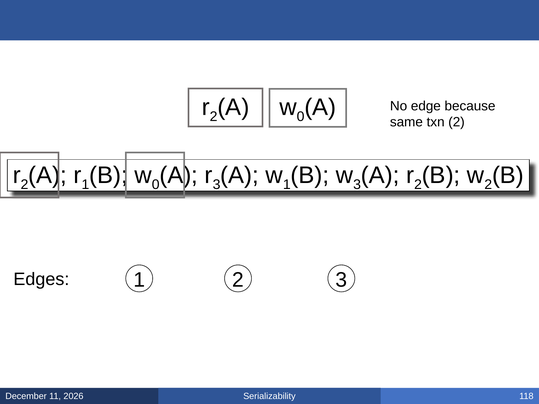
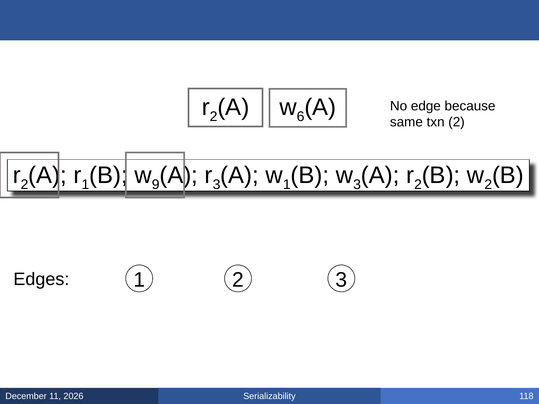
0: 0 -> 6 (301, 117)
0: 0 -> 9 (156, 185)
